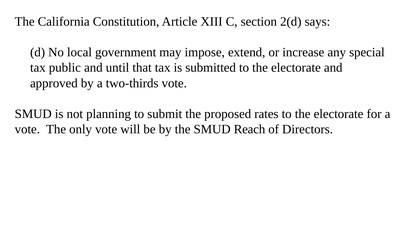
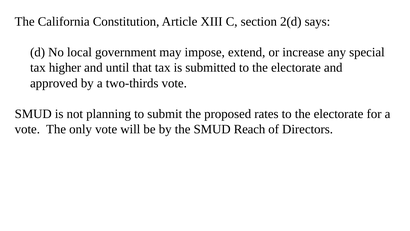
public: public -> higher (65, 68)
